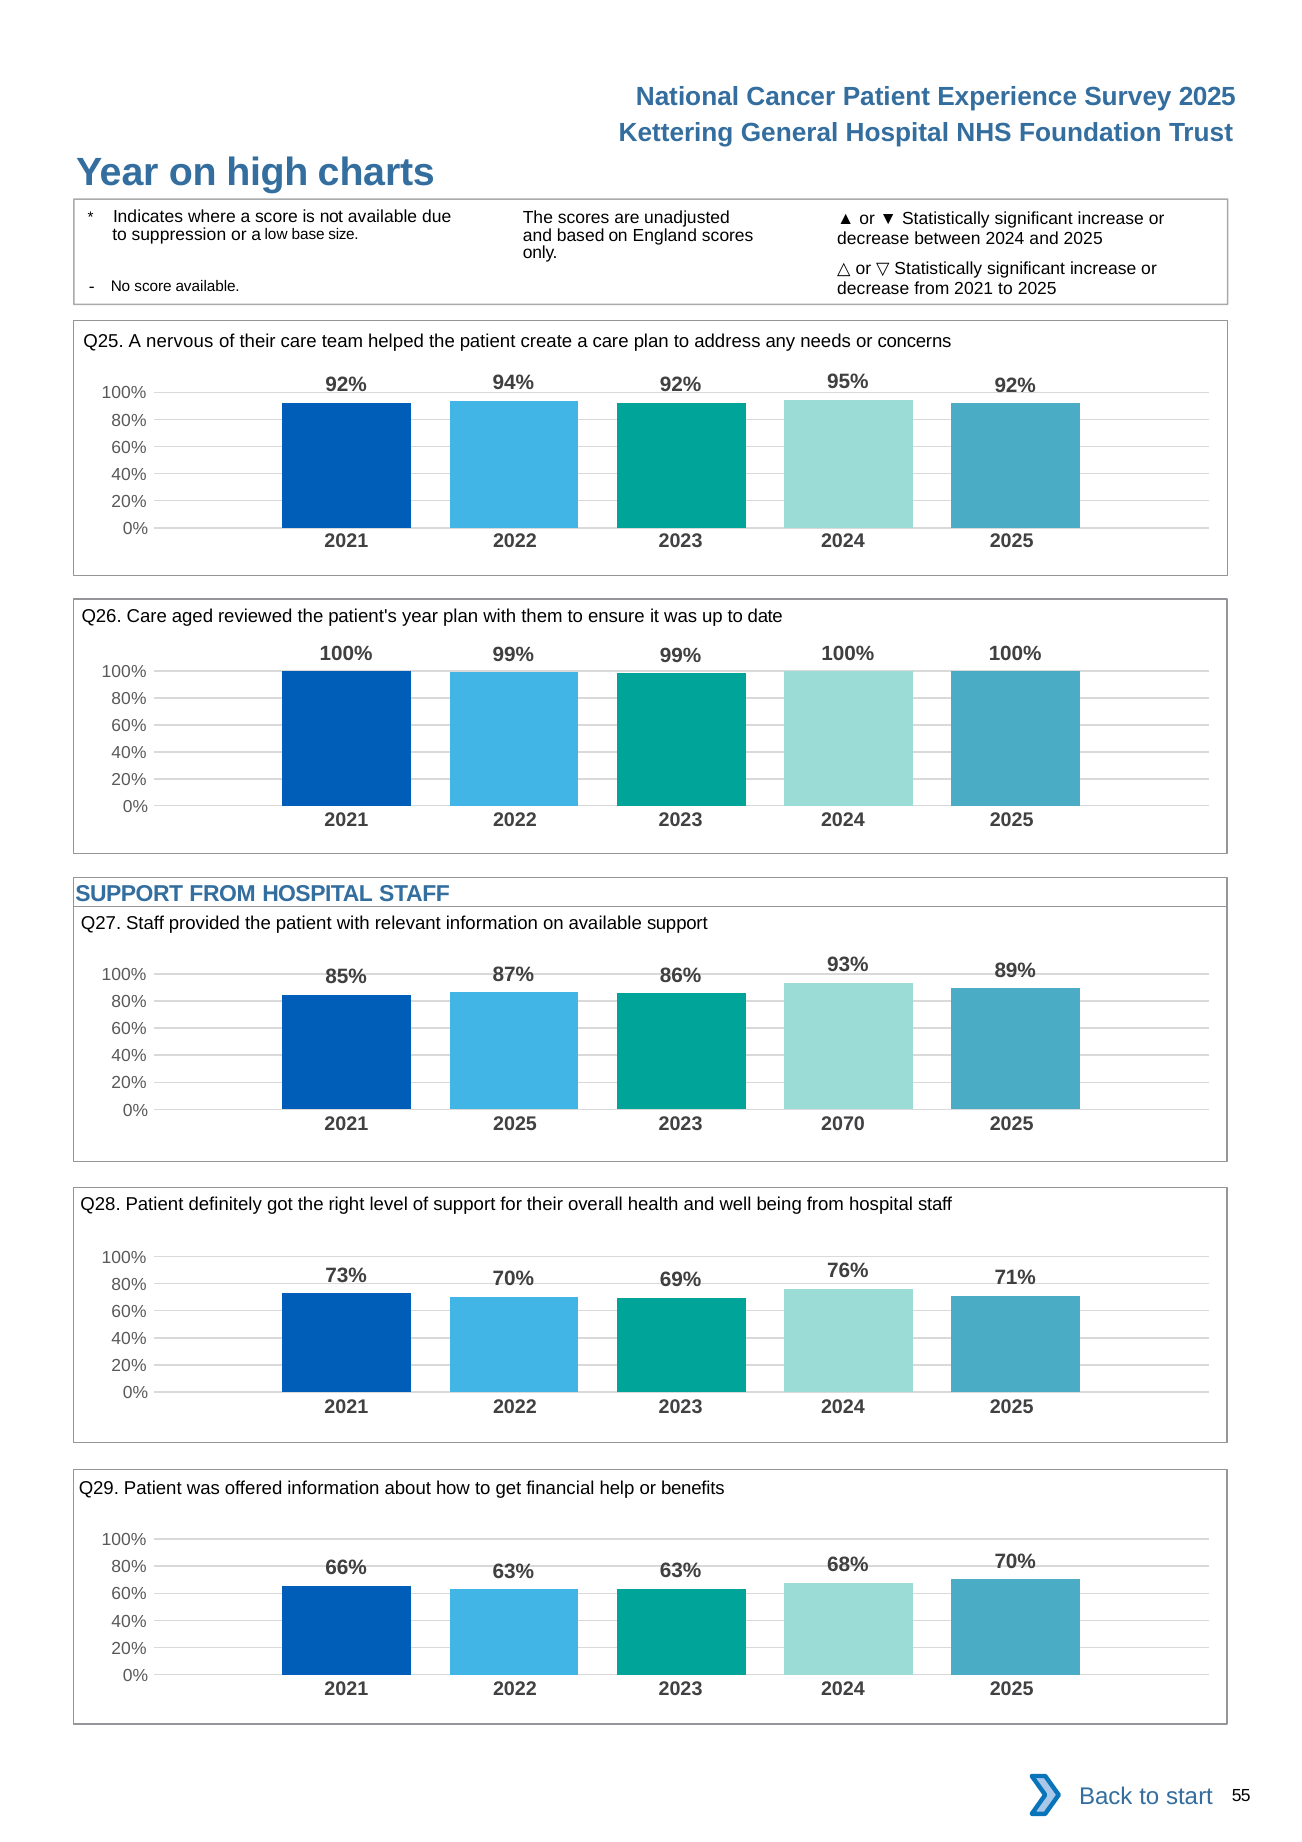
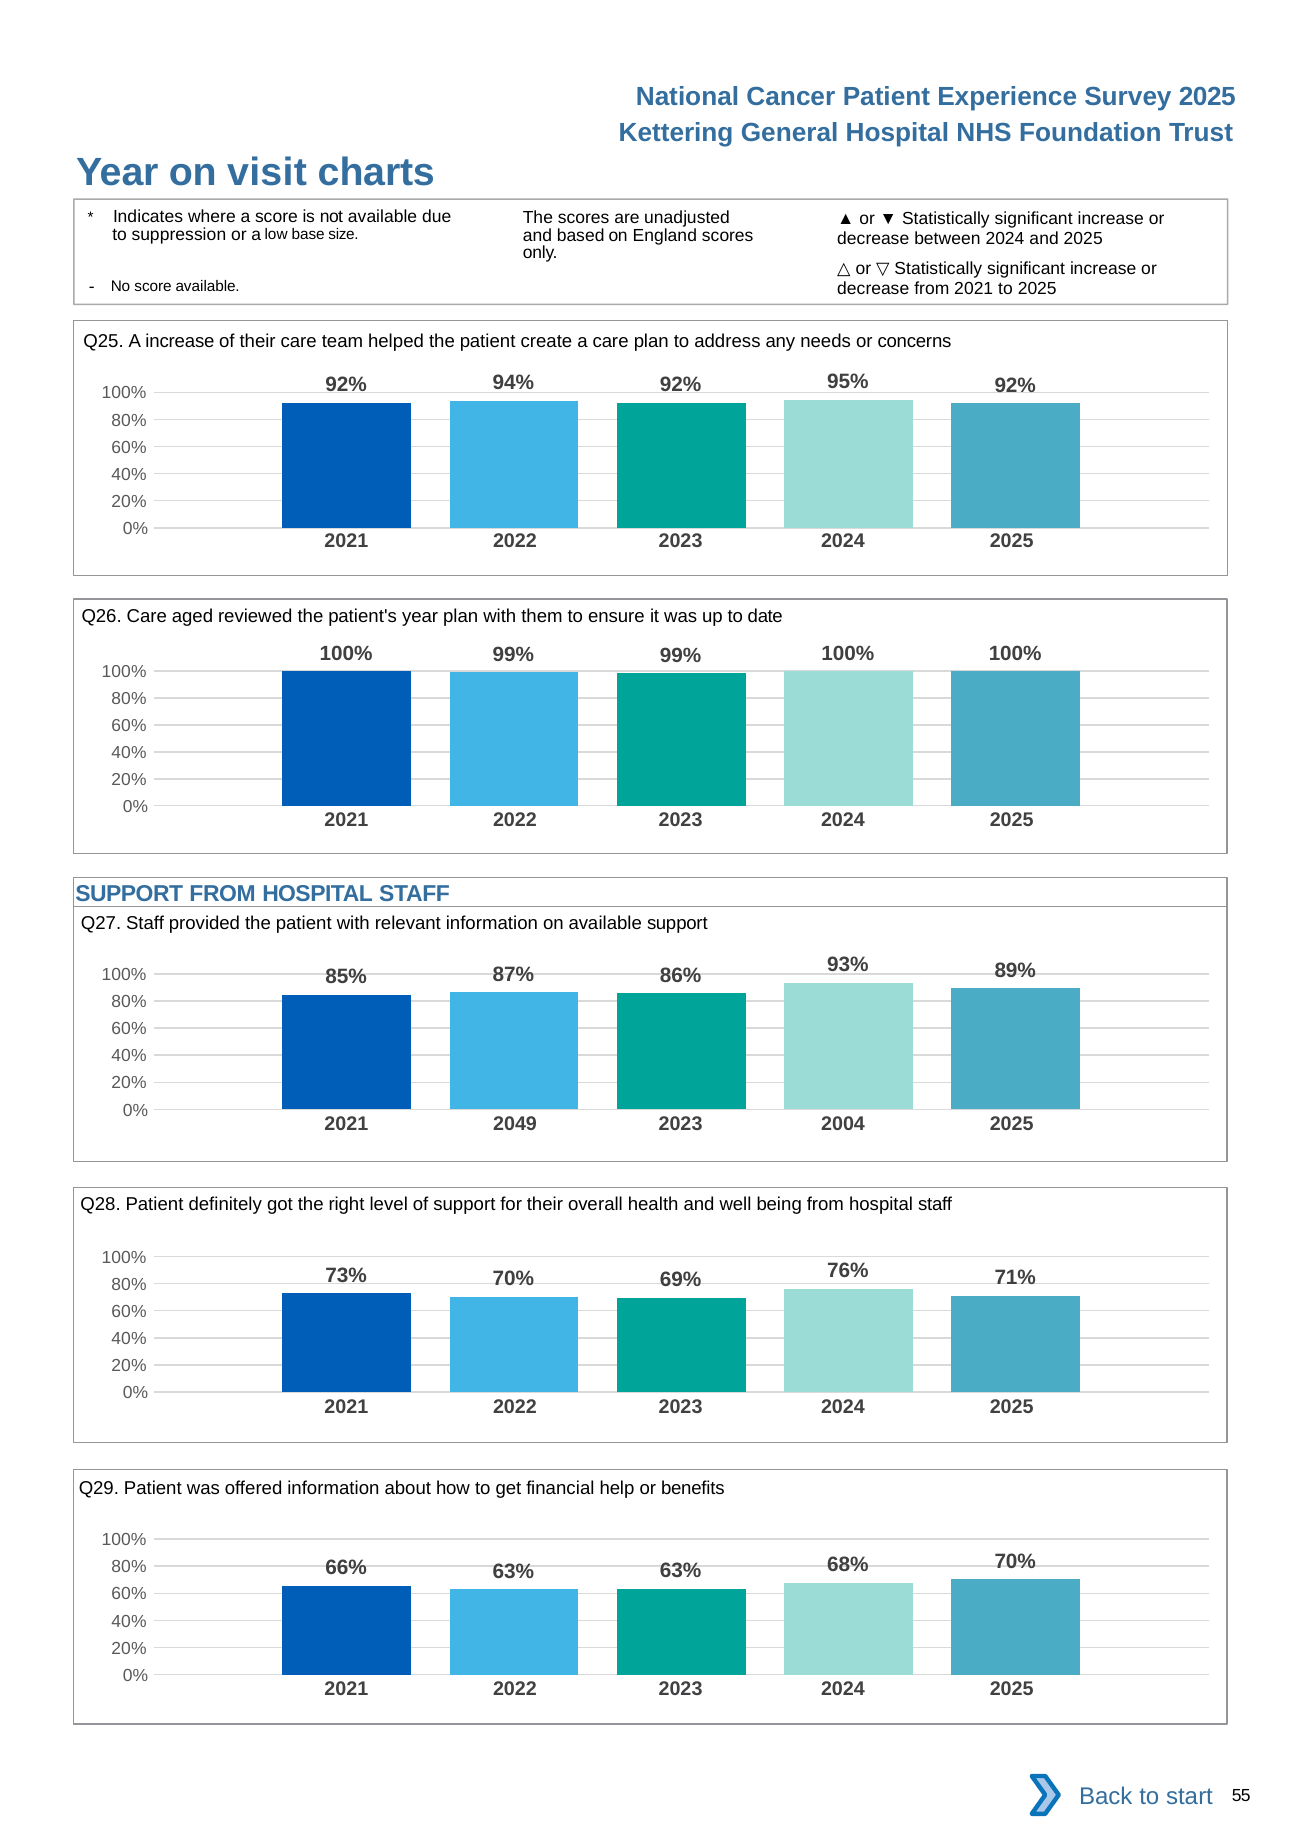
high: high -> visit (267, 173)
A nervous: nervous -> increase (180, 341)
2021 2025: 2025 -> 2049 (515, 1125)
2070: 2070 -> 2004 (843, 1125)
